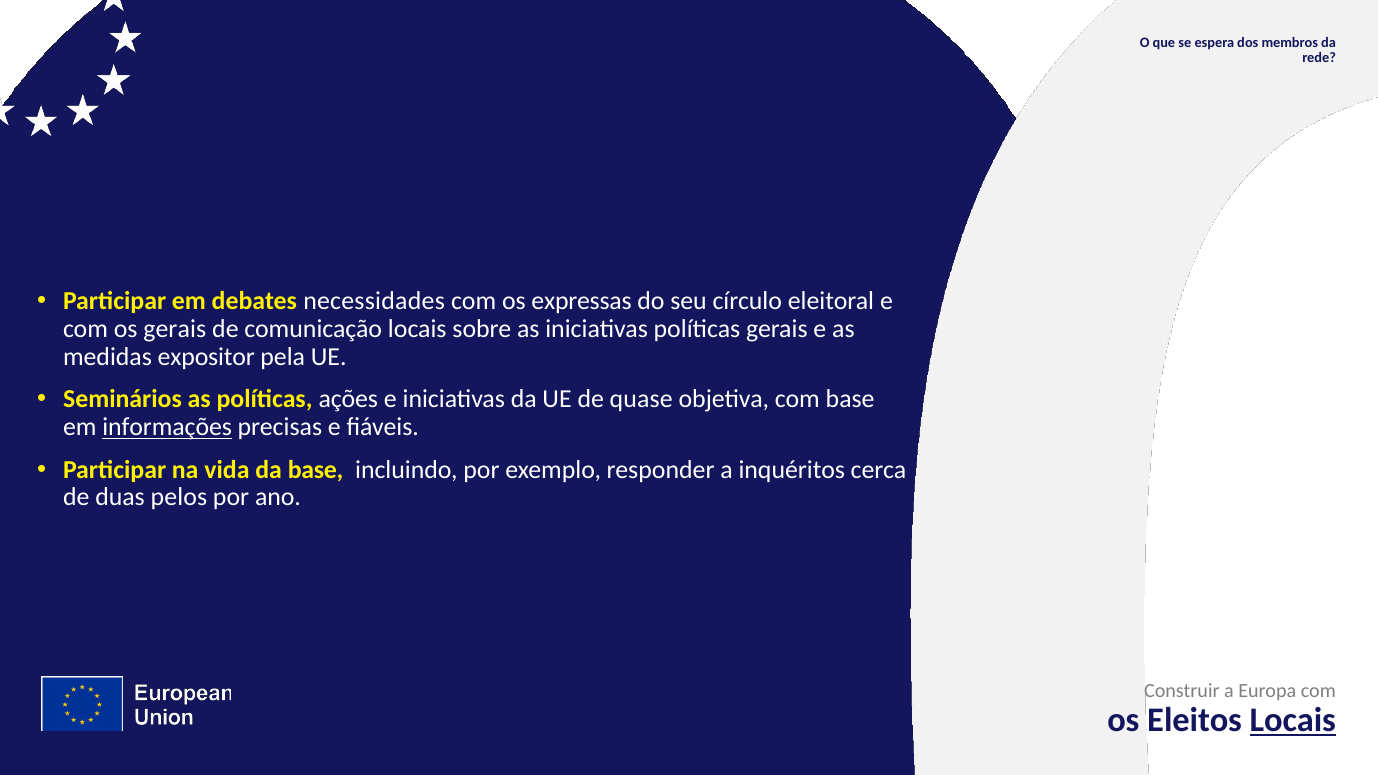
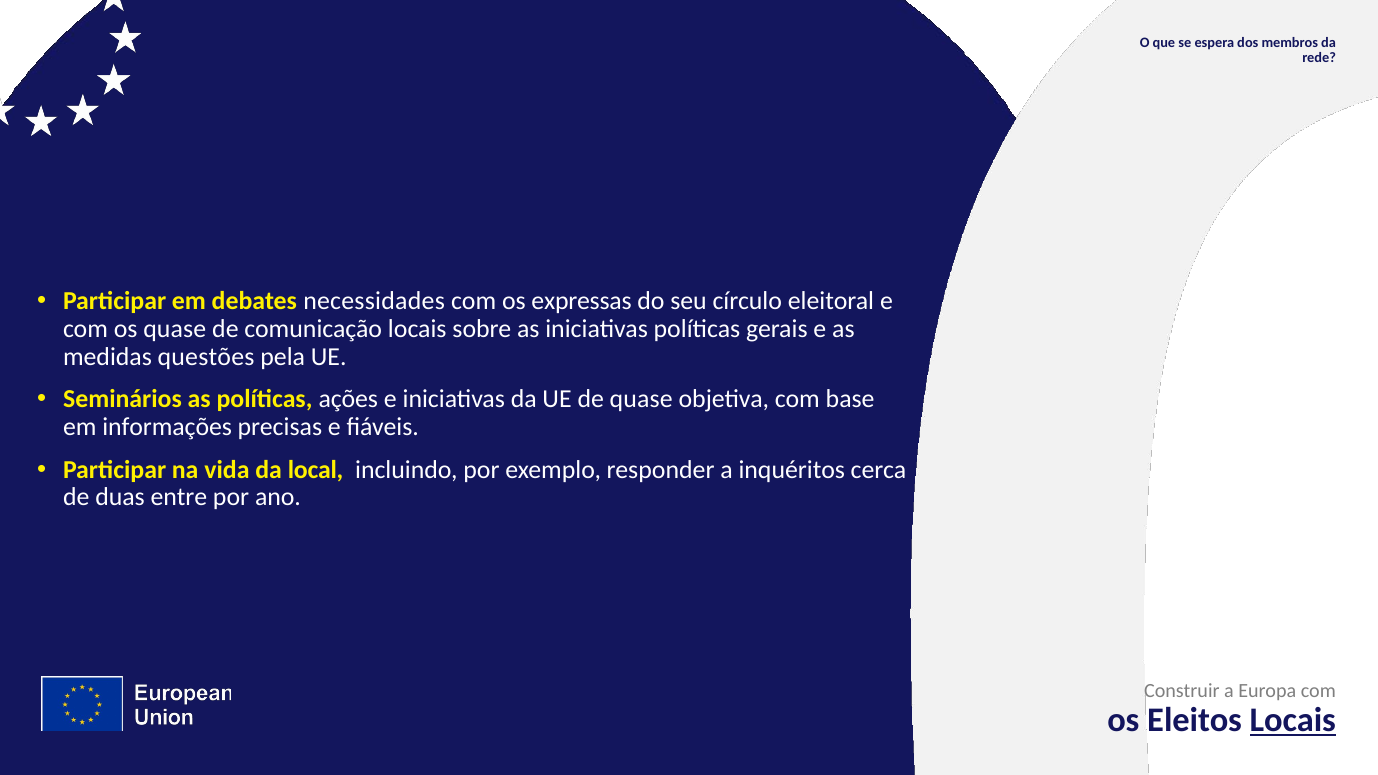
os gerais: gerais -> quase (175, 329)
expositor: expositor -> questões (206, 357)
informações underline: present -> none (167, 427)
da base: base -> local (316, 470)
pelos: pelos -> entre (179, 497)
